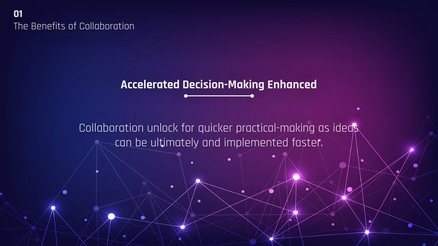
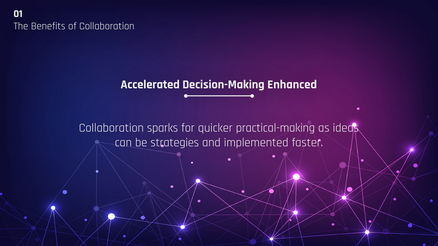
unlock: unlock -> sparks (163, 128)
ultimately: ultimately -> strategies (175, 143)
